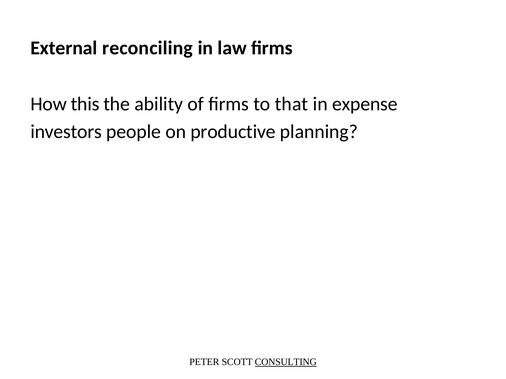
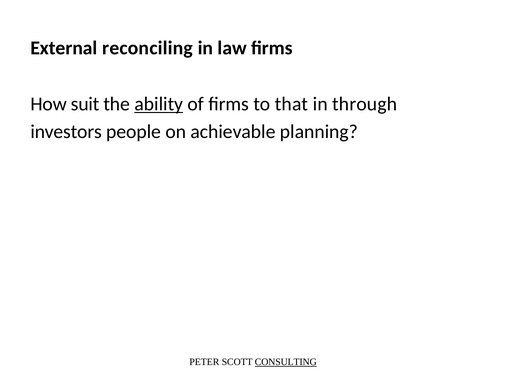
this: this -> suit (85, 104)
ability underline: none -> present (159, 104)
expense: expense -> through (365, 104)
productive: productive -> achievable (233, 132)
